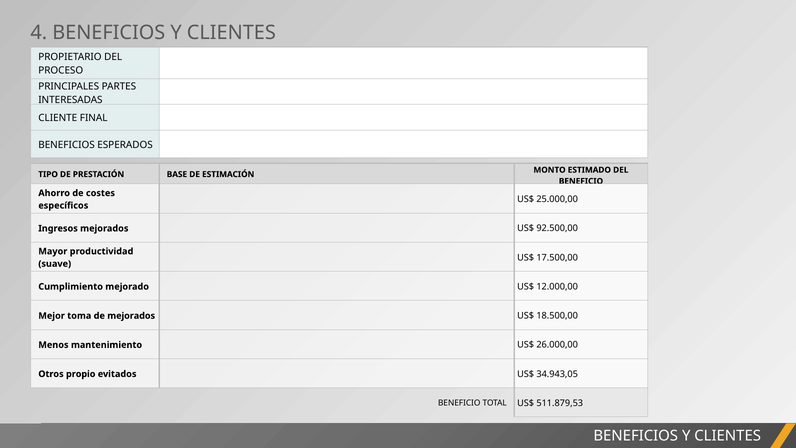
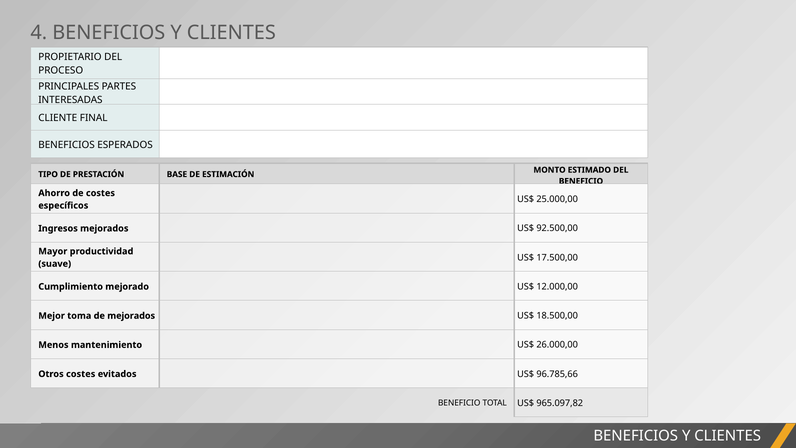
Otros propio: propio -> costes (81, 374)
34.943,05: 34.943,05 -> 96.785,66 (557, 374)
511.879,53: 511.879,53 -> 965.097,82 (560, 403)
